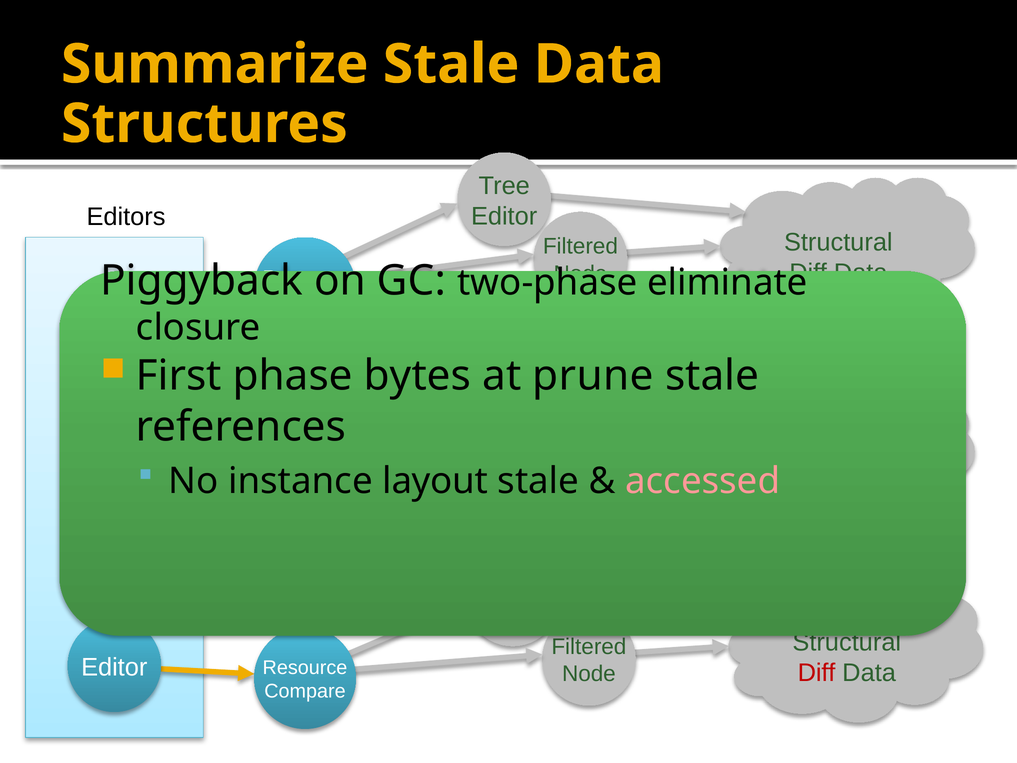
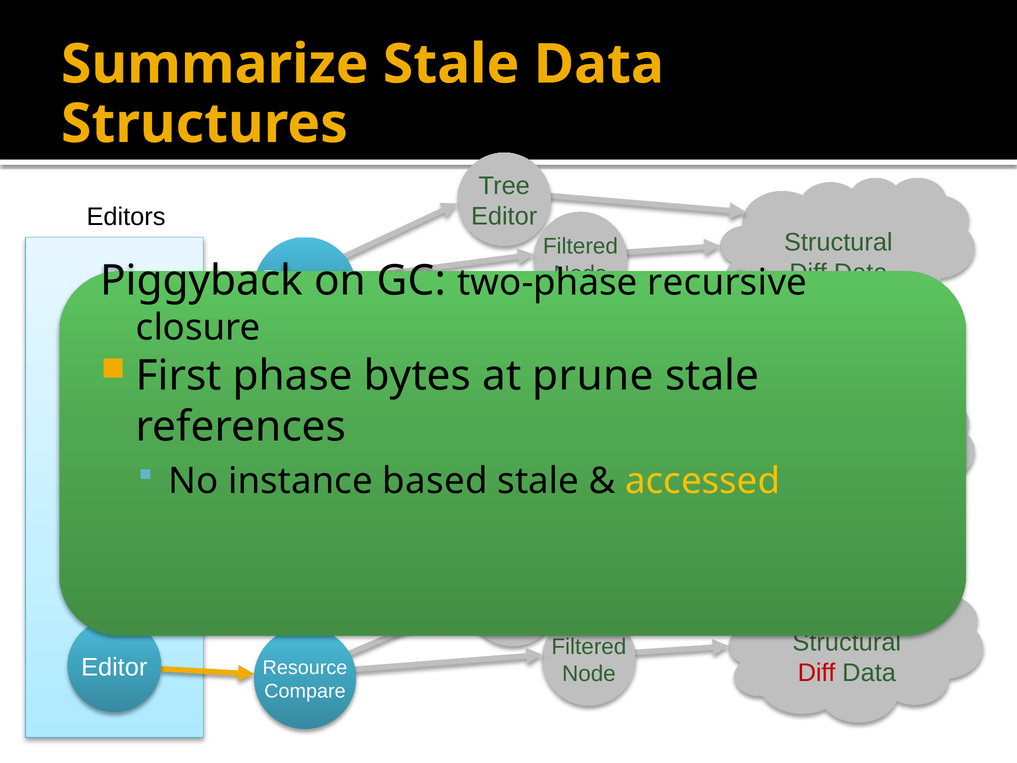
eliminate: eliminate -> recursive (727, 283)
layout: layout -> based (435, 481)
accessed colour: pink -> yellow (703, 481)
